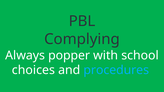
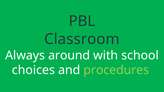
Complying: Complying -> Classroom (82, 39)
popper: popper -> around (69, 55)
procedures colour: light blue -> light green (116, 70)
